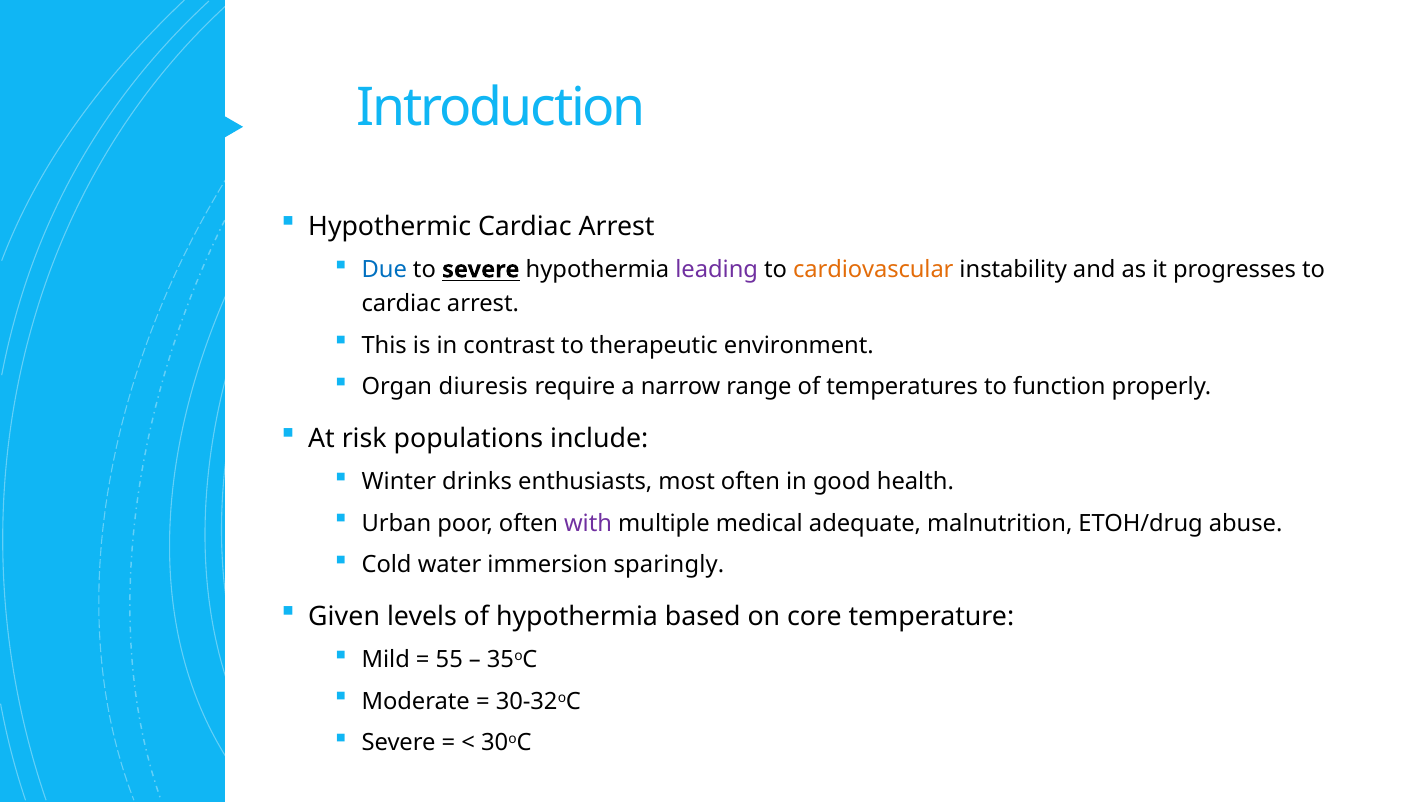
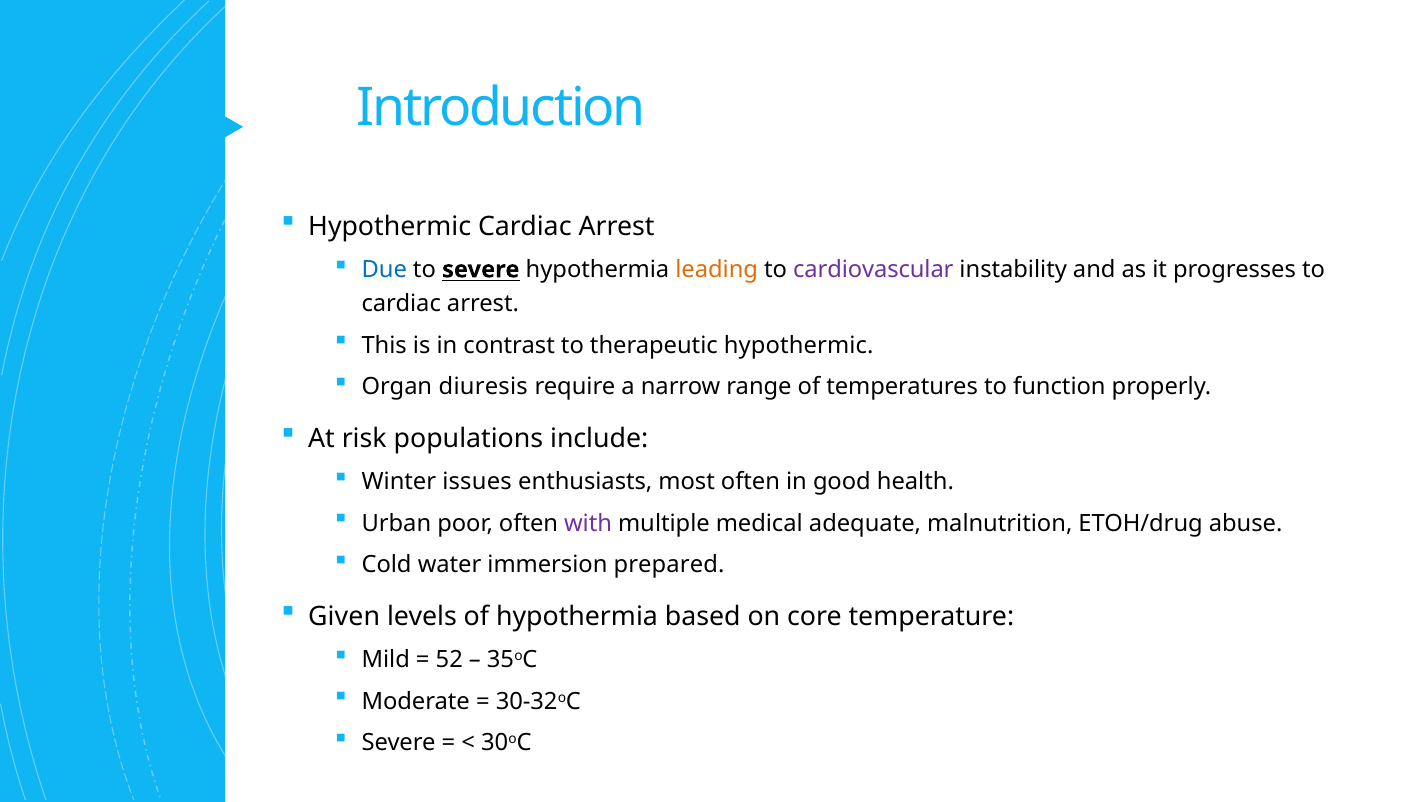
leading colour: purple -> orange (717, 270)
cardiovascular colour: orange -> purple (873, 270)
therapeutic environment: environment -> hypothermic (799, 345)
drinks: drinks -> issues (477, 482)
sparingly: sparingly -> prepared (669, 565)
55: 55 -> 52 (449, 660)
